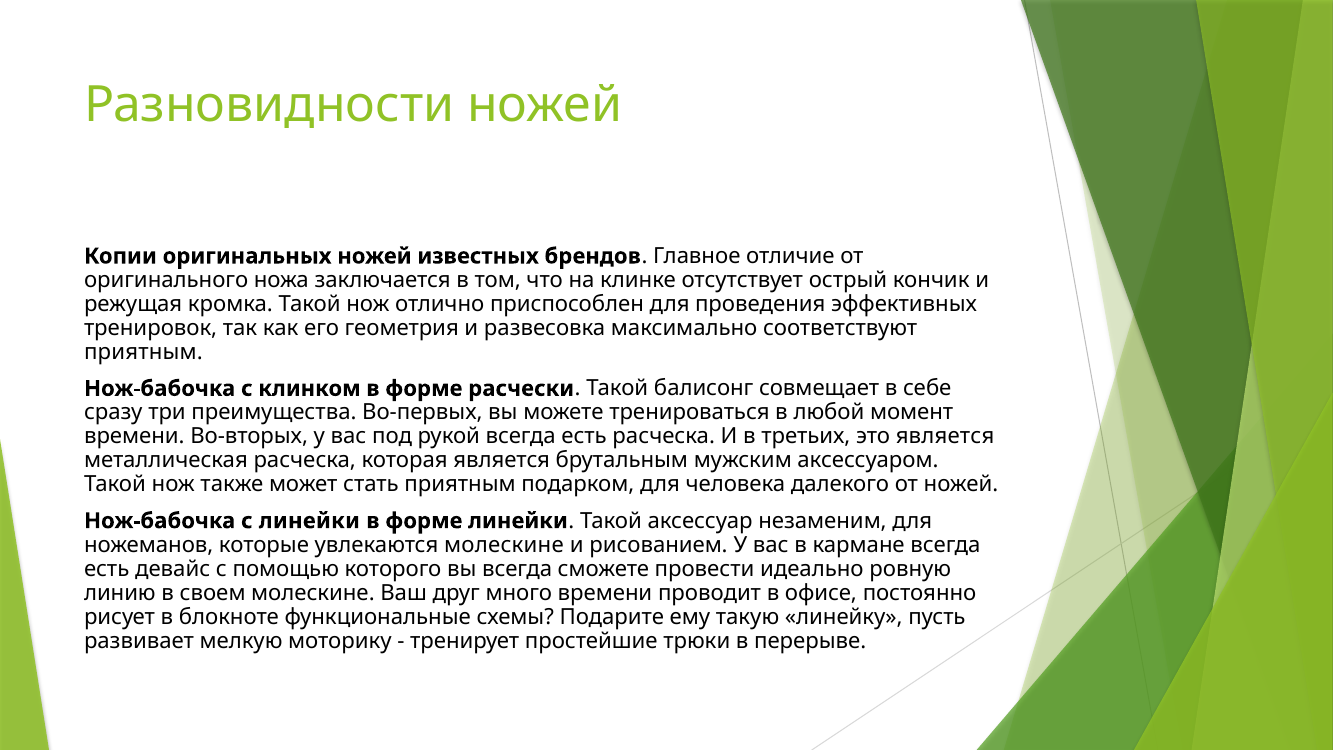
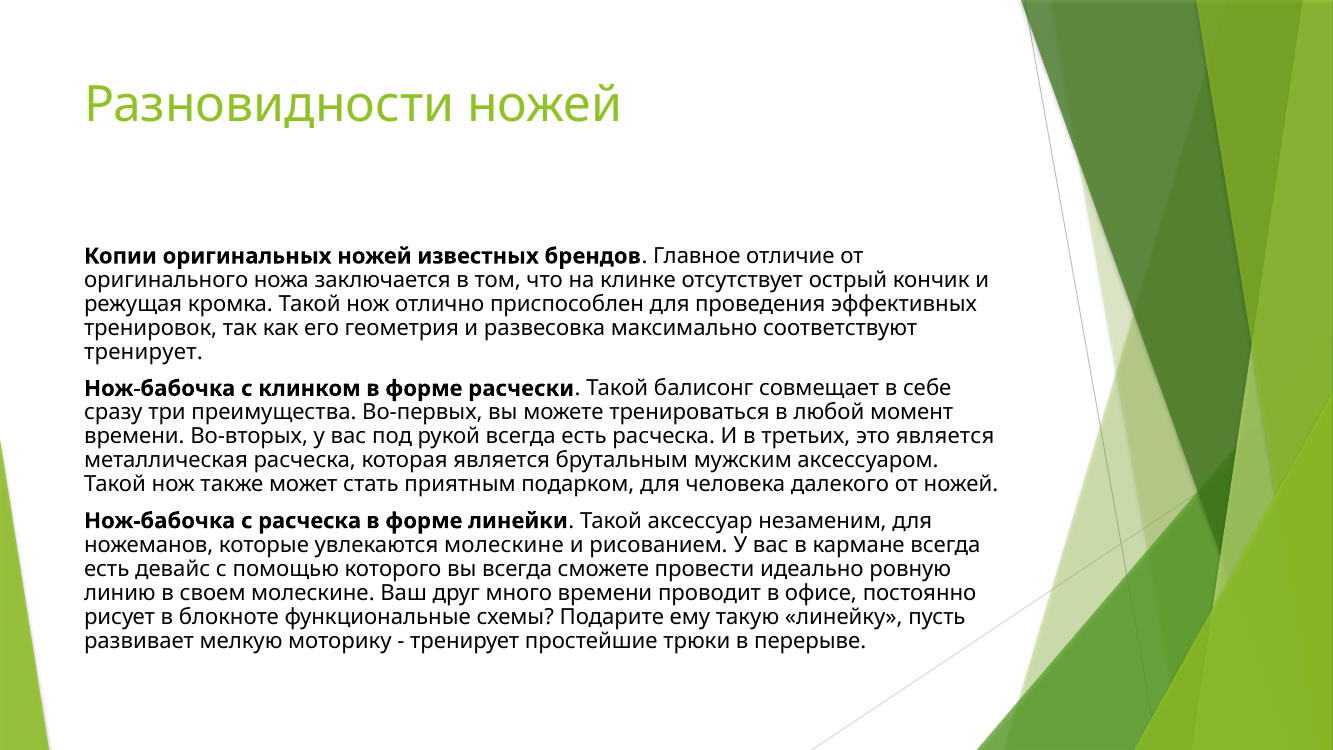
приятным: приятным -> тренирует (143, 352)
с линейки: линейки -> расческа (310, 521)
